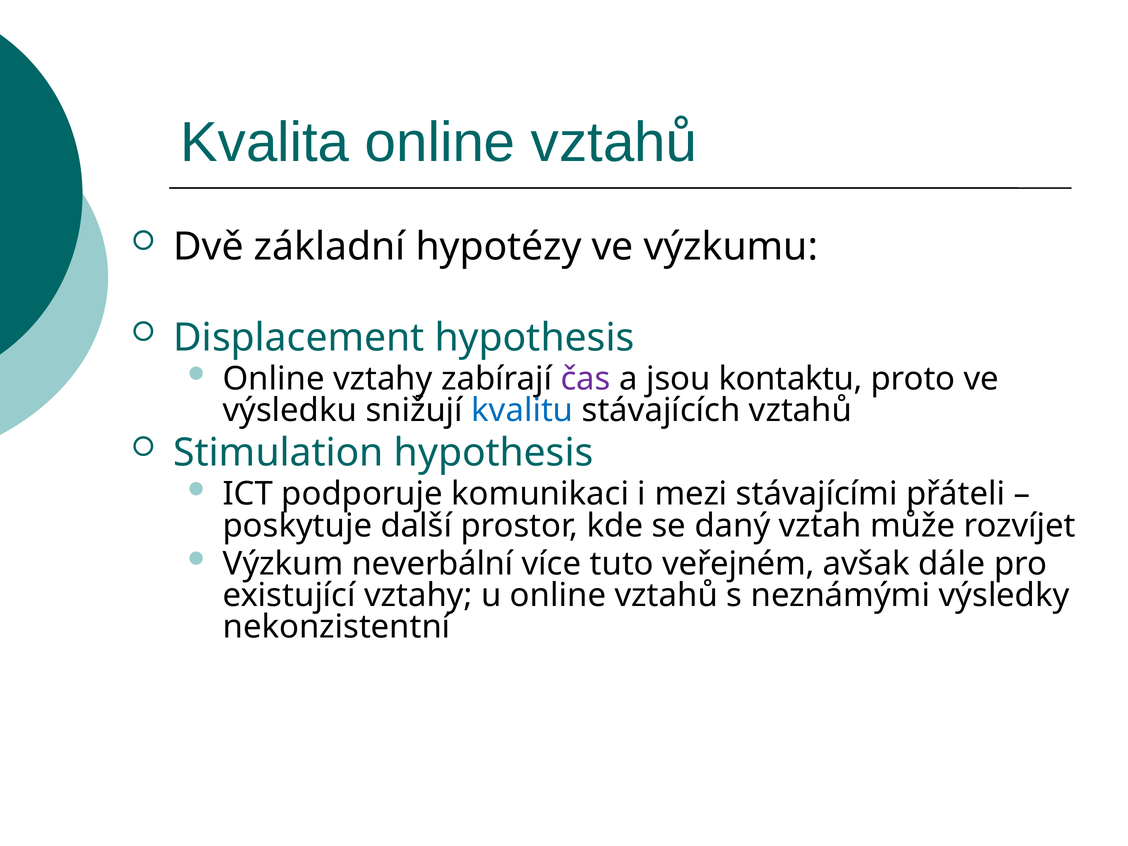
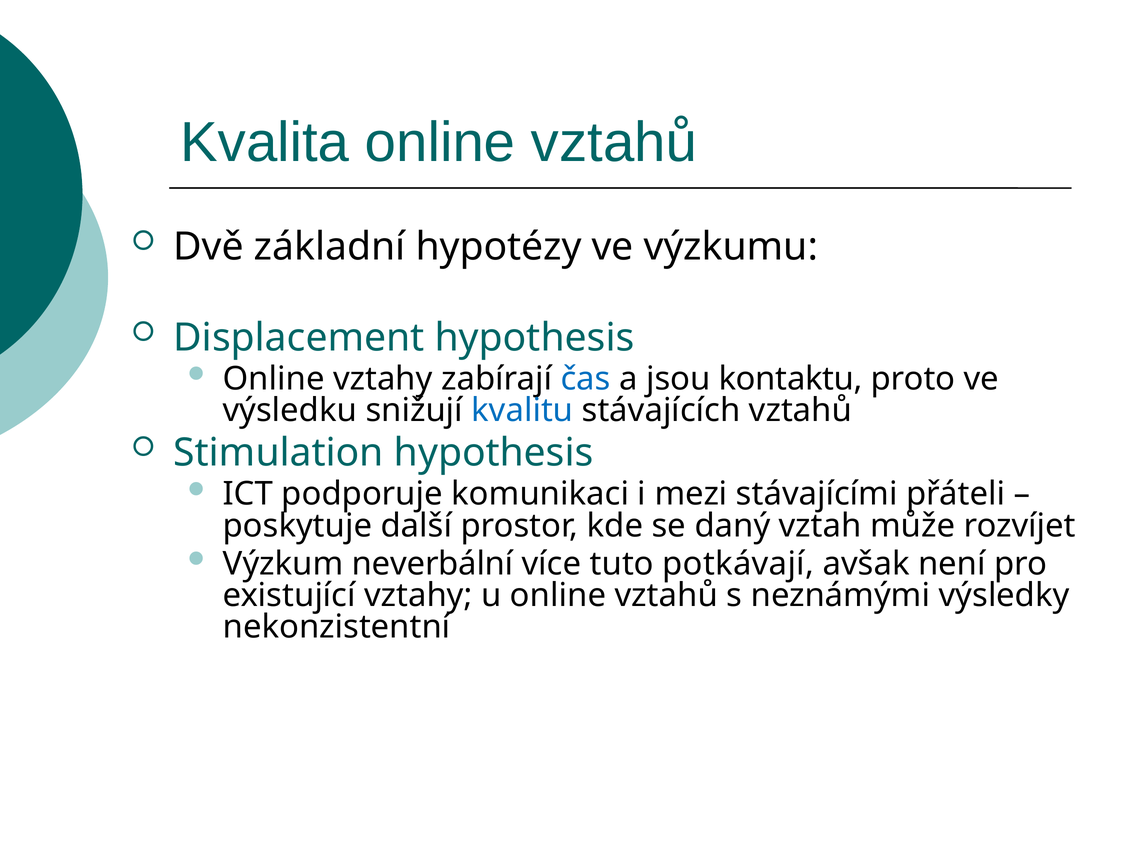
čas colour: purple -> blue (586, 379)
veřejném: veřejném -> potkávají (738, 564)
dále: dále -> není (952, 564)
